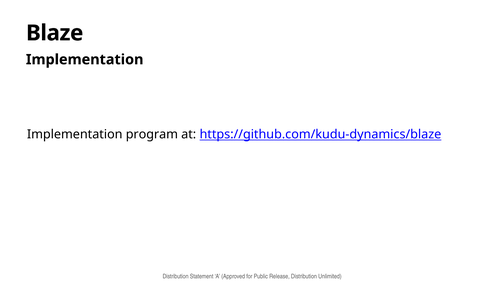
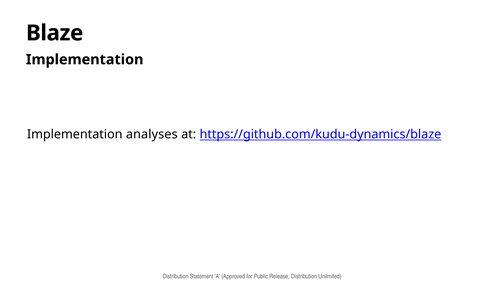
program: program -> analyses (152, 134)
